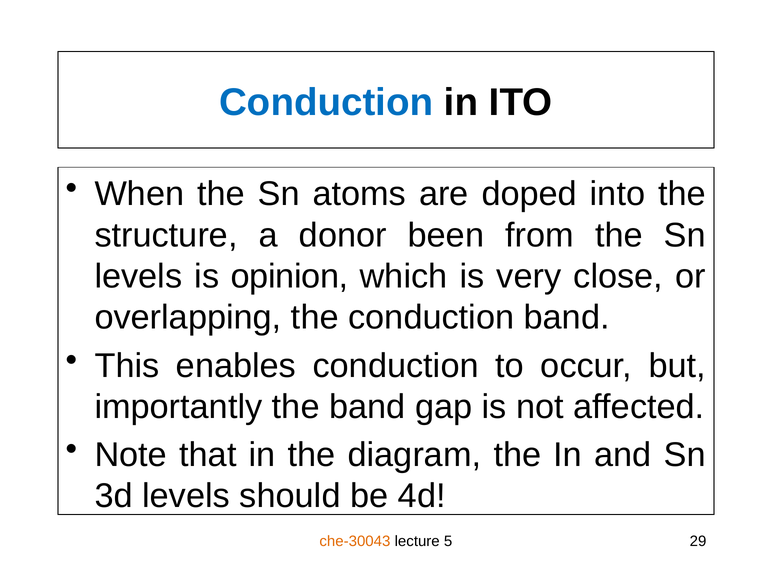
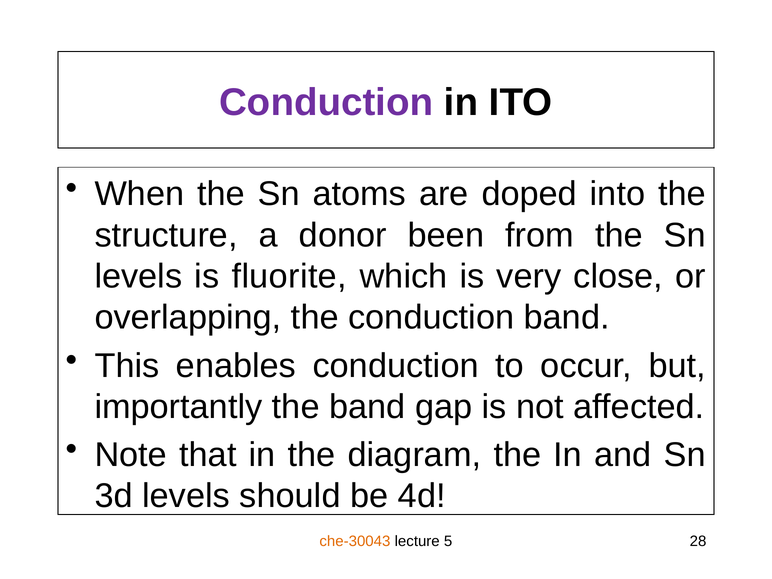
Conduction colour: blue -> purple (326, 102)
opinion: opinion -> fluorite (289, 276)
29: 29 -> 28 (698, 541)
